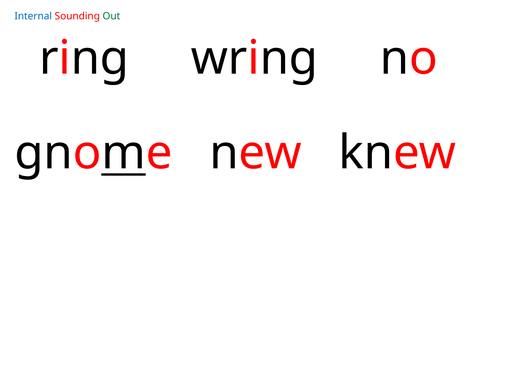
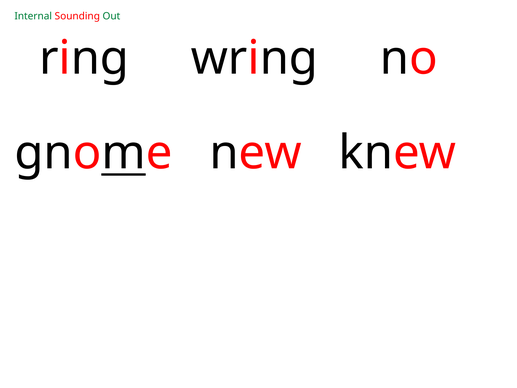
Internal colour: blue -> green (33, 16)
